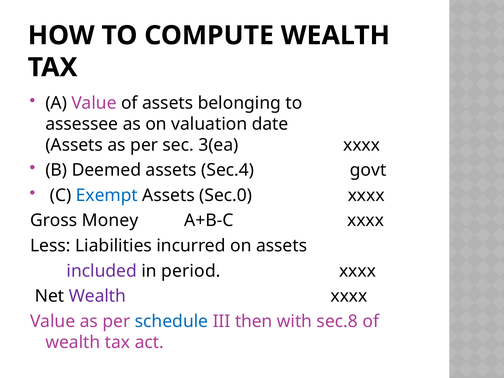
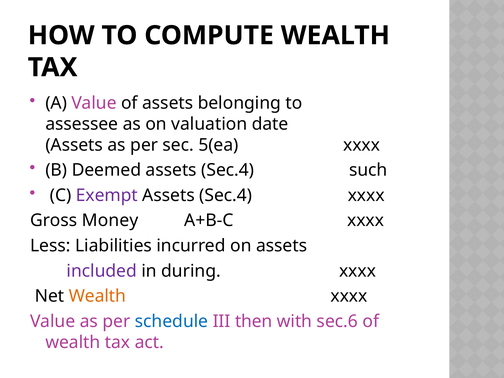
3(ea: 3(ea -> 5(ea (218, 145)
govt: govt -> such (368, 170)
Exempt colour: blue -> purple (107, 195)
Sec.0: Sec.0 -> Sec.4 (226, 195)
period: period -> during (191, 271)
Wealth colour: purple -> orange (97, 296)
sec.8: sec.8 -> sec.6 (337, 321)
